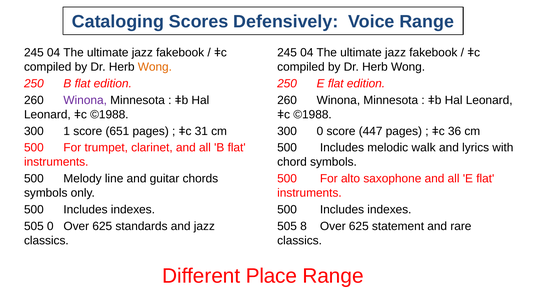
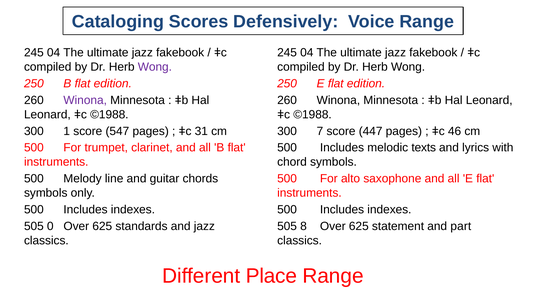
Wong colour: orange -> purple (155, 67)
651: 651 -> 547 (117, 131)
300 0: 0 -> 7 (320, 131)
36: 36 -> 46 (455, 131)
walk: walk -> texts (424, 148)
rare: rare -> part (461, 226)
